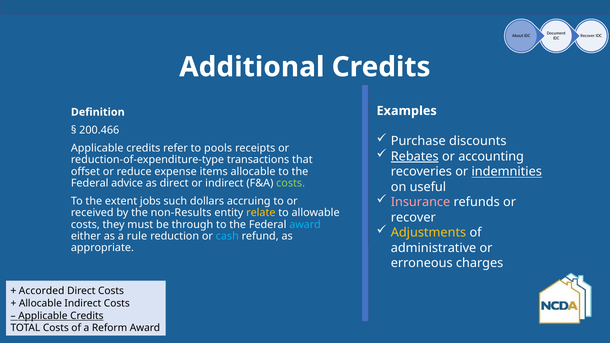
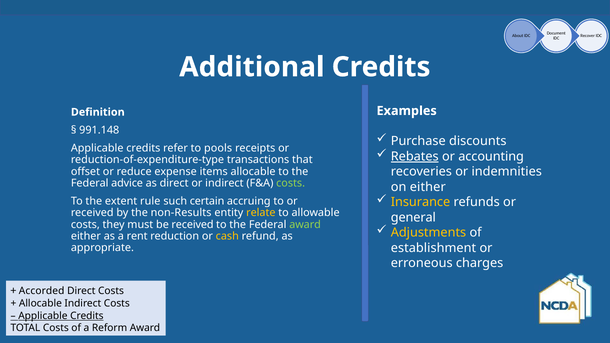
200.466: 200.466 -> 991.148 (99, 130)
indemnities underline: present -> none (507, 172)
on useful: useful -> either (428, 187)
Insurance colour: pink -> yellow (421, 202)
jobs: jobs -> rule (150, 201)
dollars: dollars -> certain (207, 201)
recover: recover -> general (413, 218)
be through: through -> received (193, 225)
award colour: light blue -> light green (305, 225)
rule: rule -> rent (137, 236)
cash colour: light blue -> yellow (227, 236)
administrative: administrative -> establishment (434, 248)
